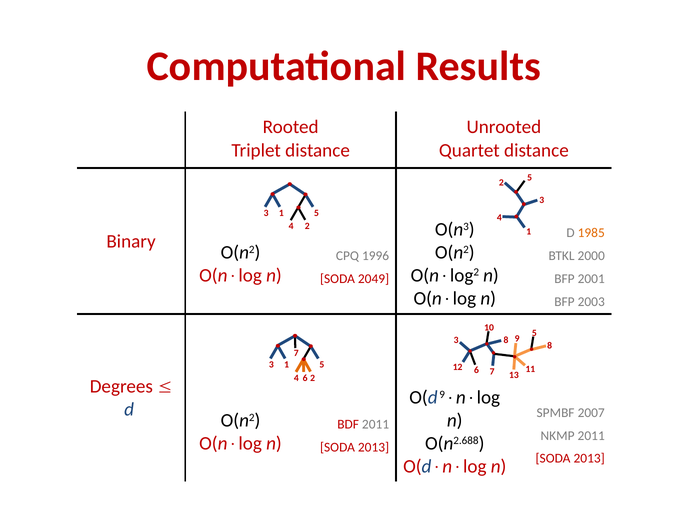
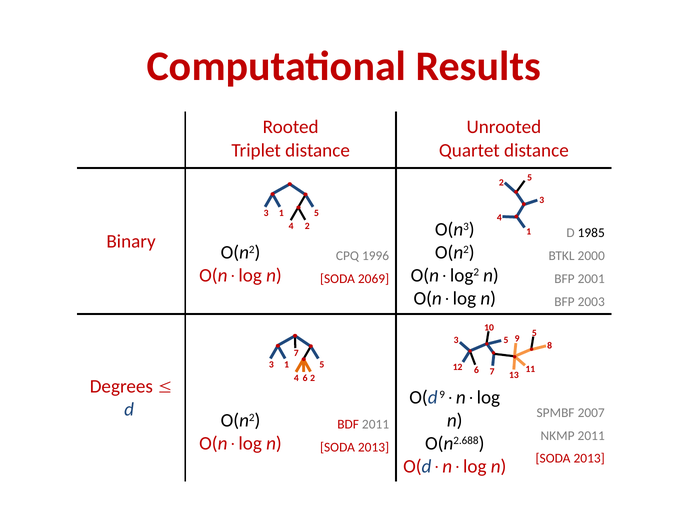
1985 colour: orange -> black (591, 233)
2049: 2049 -> 2069 (374, 279)
3 8: 8 -> 5 (506, 340)
